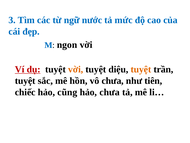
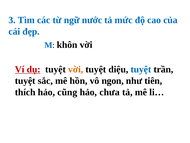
ngon: ngon -> khôn (67, 45)
tuyệt colour: orange -> blue (141, 69)
vô chưa: chưa -> ngon (113, 80)
chiếc: chiếc -> thích (25, 92)
